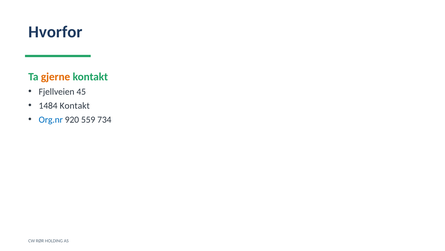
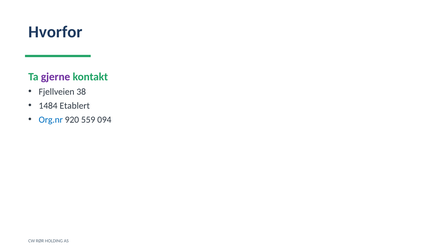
gjerne colour: orange -> purple (56, 77)
45: 45 -> 38 (81, 92)
1484 Kontakt: Kontakt -> Etablert (75, 105)
734: 734 -> 094 (104, 119)
